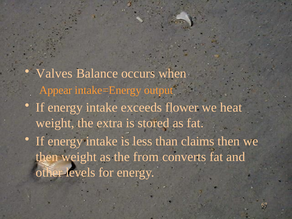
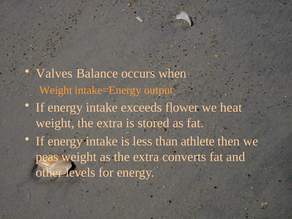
Appear: Appear -> Weight (56, 90)
claims: claims -> athlete (198, 141)
then: then -> peas (47, 157)
as the from: from -> extra (146, 157)
